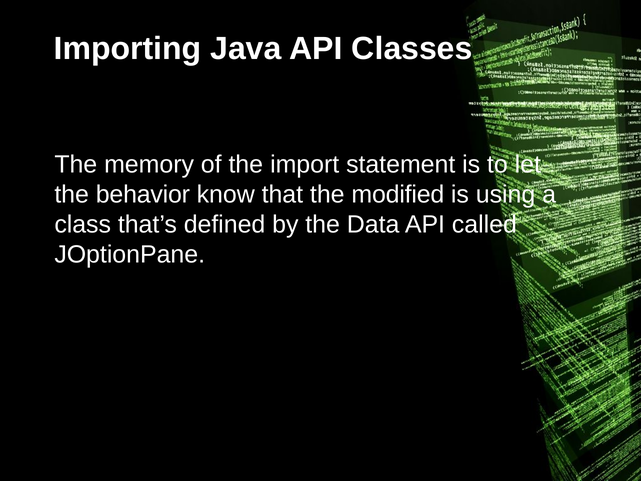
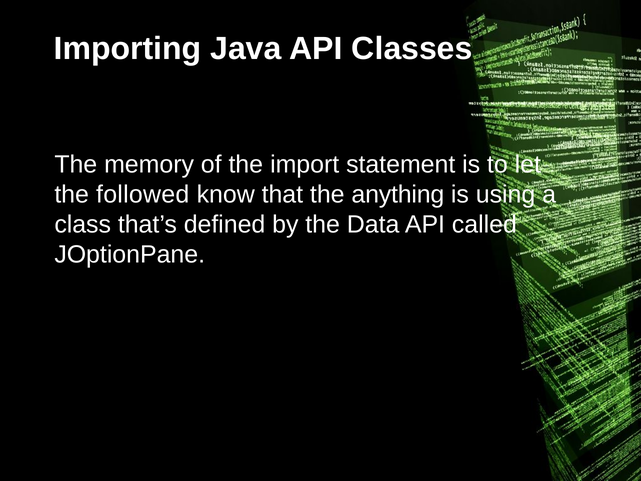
behavior: behavior -> followed (143, 194)
modified: modified -> anything (398, 194)
